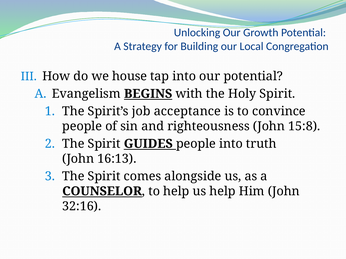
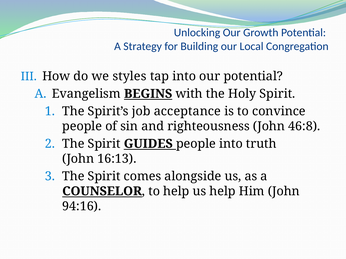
house: house -> styles (129, 76)
15:8: 15:8 -> 46:8 (304, 126)
32:16: 32:16 -> 94:16 (82, 207)
